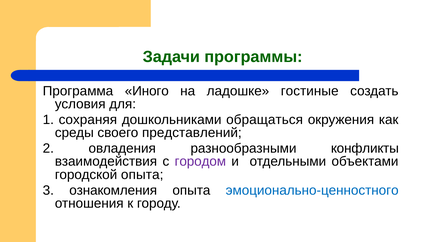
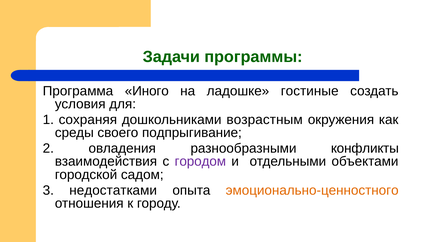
обращаться: обращаться -> возрастным (265, 120)
представлений: представлений -> подпрыгивание (192, 133)
городской опыта: опыта -> садом (142, 175)
ознакомления: ознакомления -> недостатками (113, 191)
эмоционально-ценностного colour: blue -> orange (312, 191)
